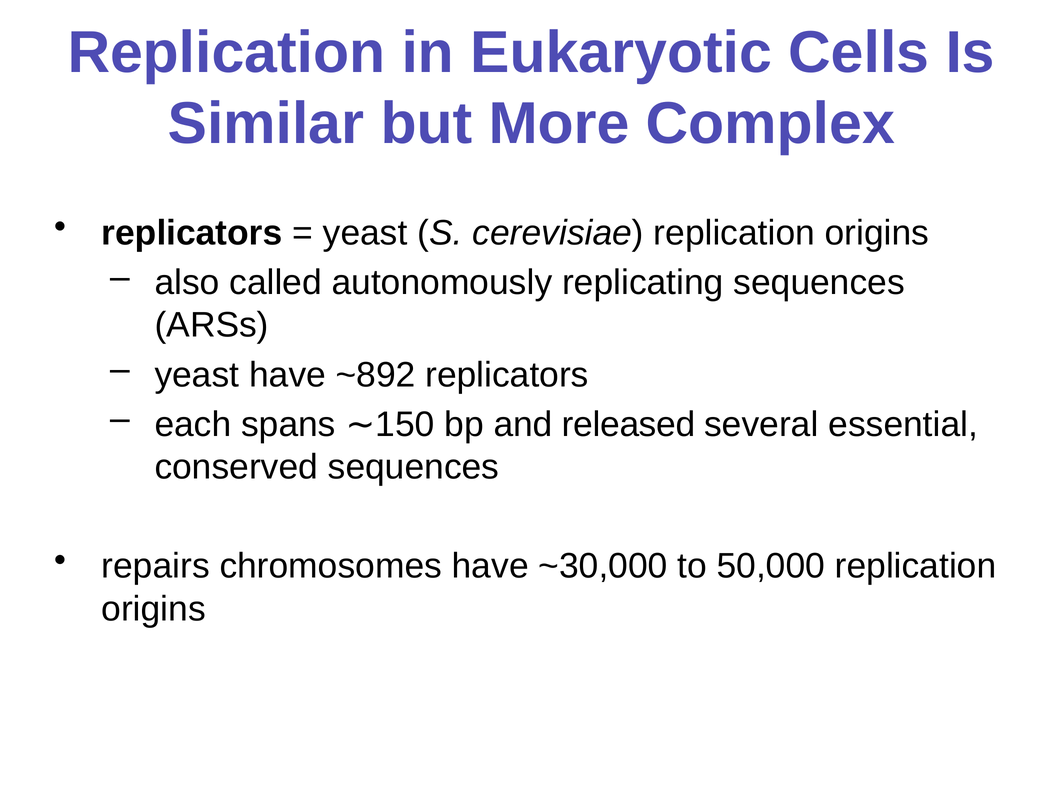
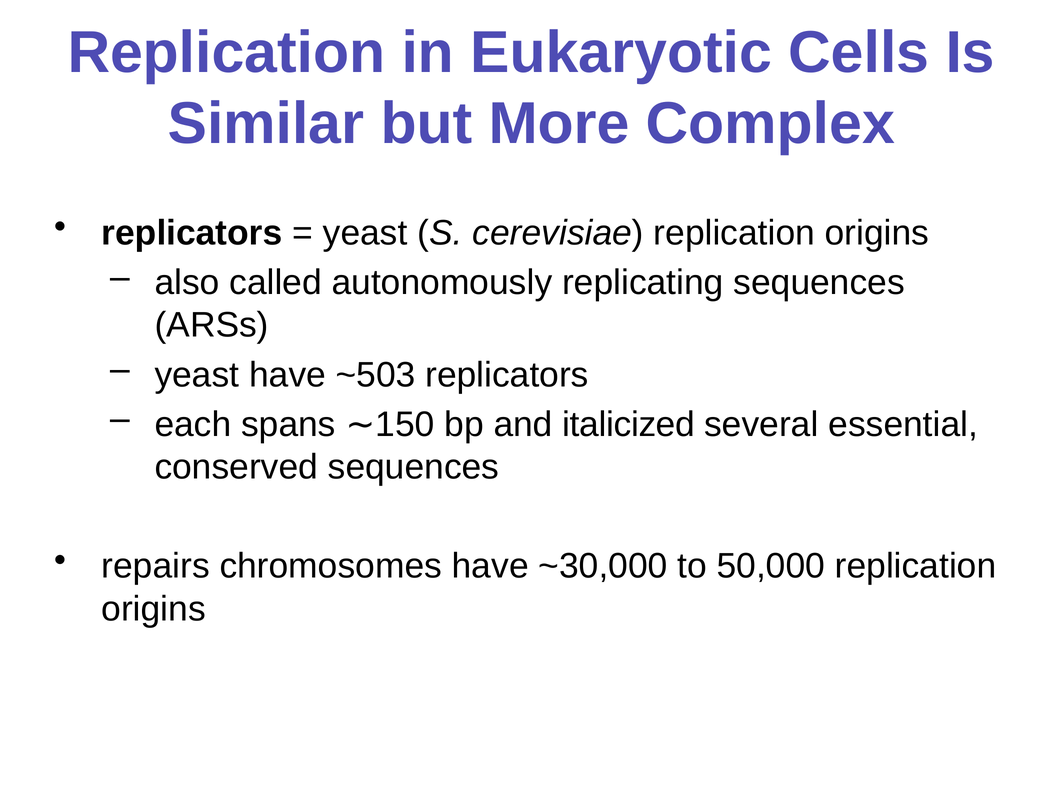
~892: ~892 -> ~503 (376, 374)
released: released -> italicized (629, 424)
